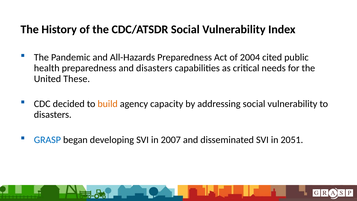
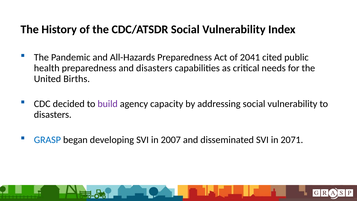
2004: 2004 -> 2041 (250, 57)
These: These -> Births (77, 79)
build colour: orange -> purple (108, 104)
2051: 2051 -> 2071 (292, 140)
